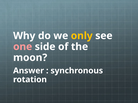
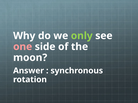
only colour: yellow -> light green (82, 36)
